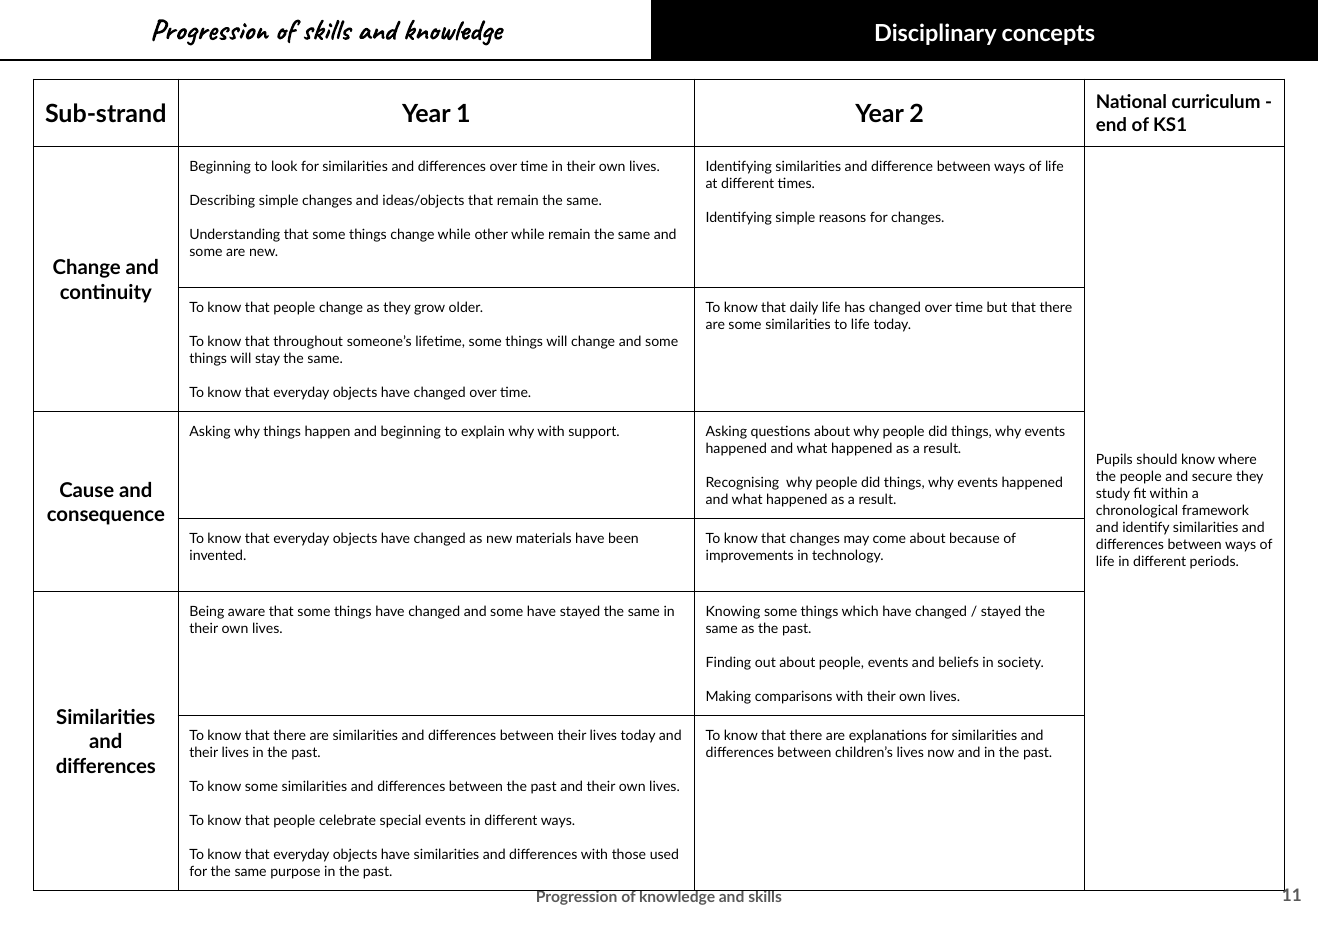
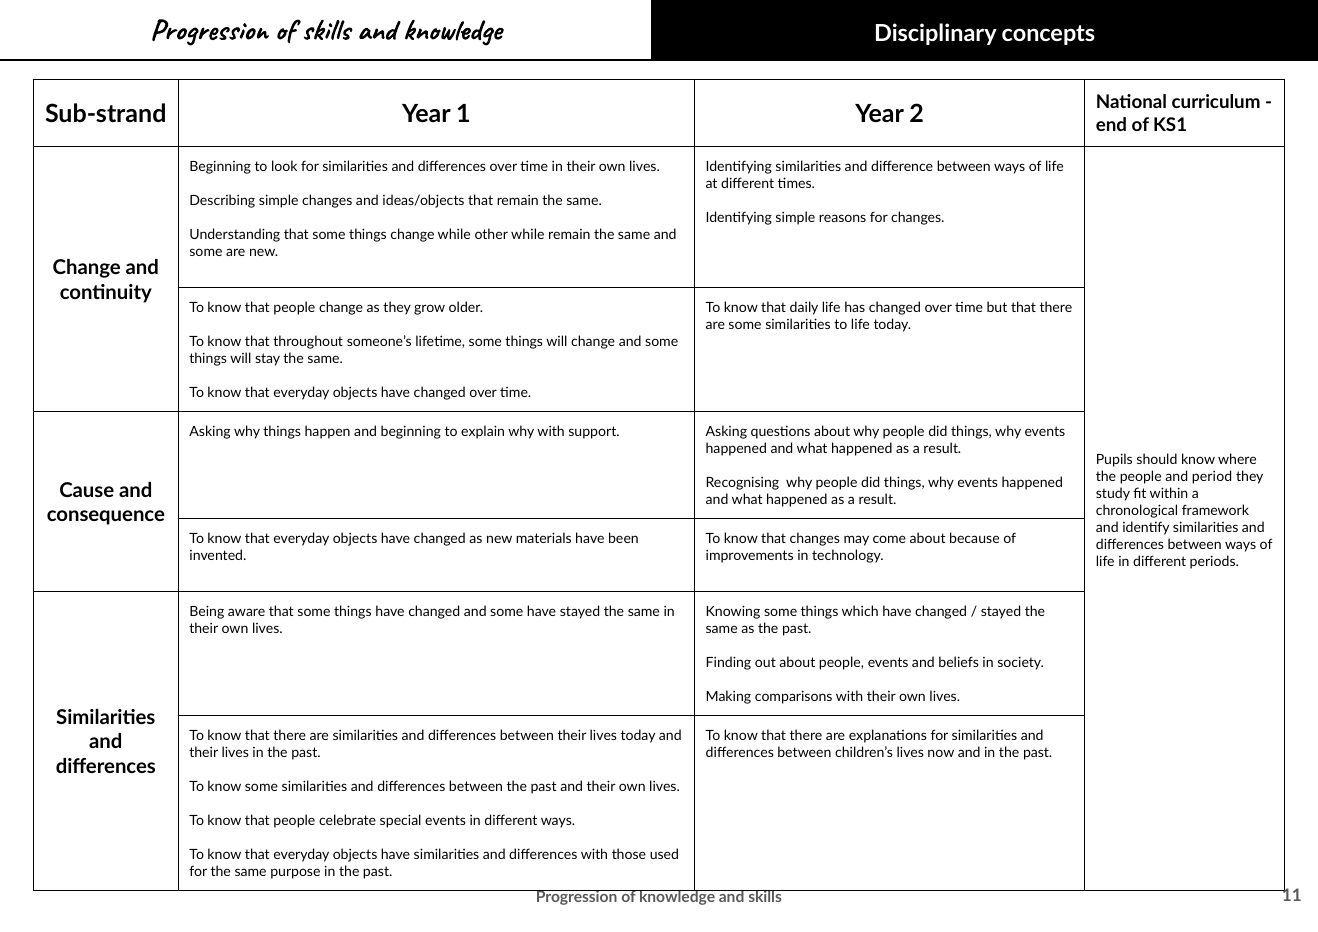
secure: secure -> period (1212, 477)
